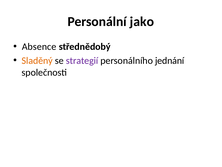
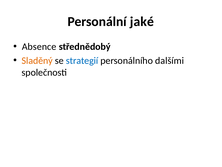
jako: jako -> jaké (142, 21)
strategií colour: purple -> blue (82, 60)
jednání: jednání -> dalšími (170, 60)
